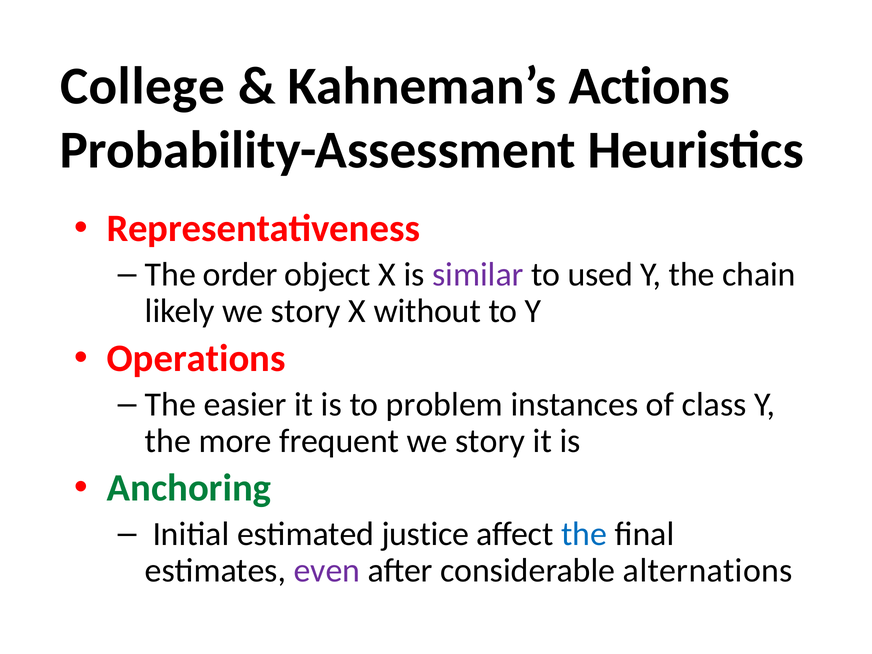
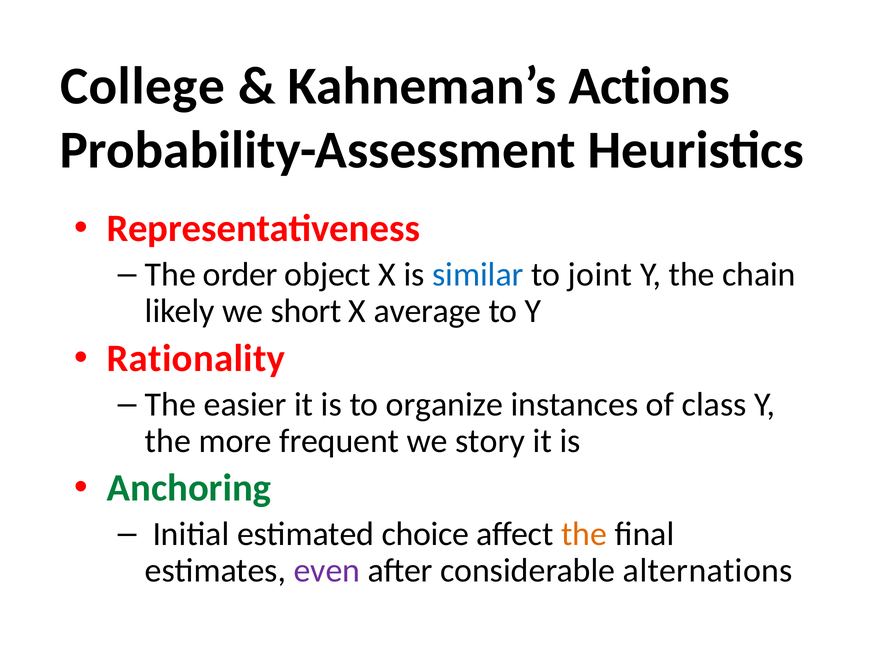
similar colour: purple -> blue (478, 275)
used: used -> joint (600, 275)
likely we story: story -> short (306, 311)
without: without -> average (427, 311)
Operations: Operations -> Rationality (196, 358)
problem: problem -> organize (445, 404)
justice: justice -> choice (425, 534)
the colour: blue -> orange (584, 534)
